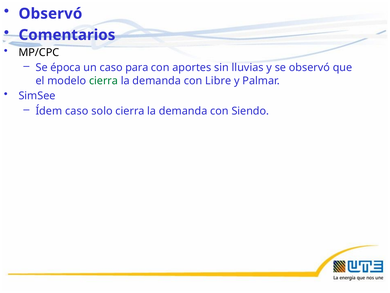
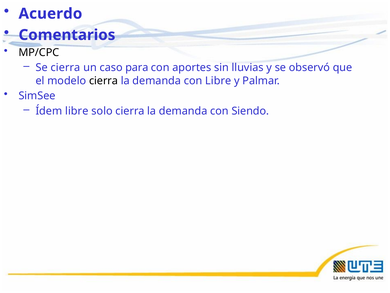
Observó: Observó -> Acuerdo (50, 14)
Se época: época -> cierra (65, 68)
cierra colour: green -> black (104, 81)
Ídem caso: caso -> libre (77, 111)
